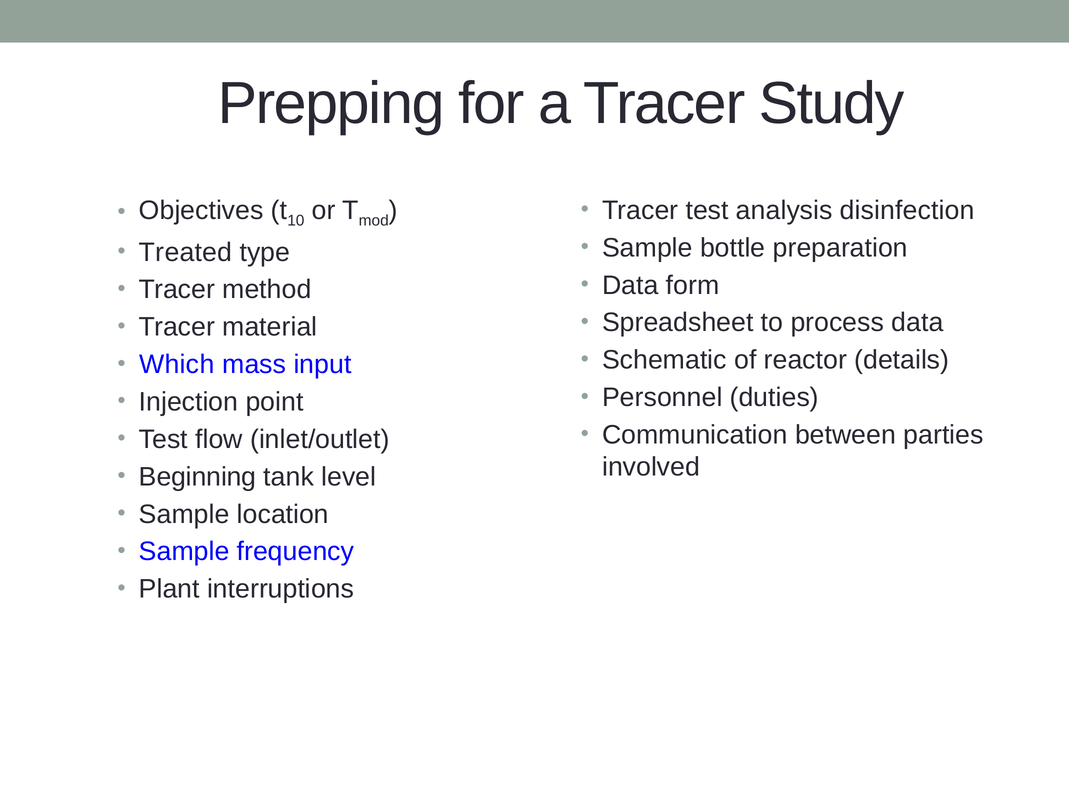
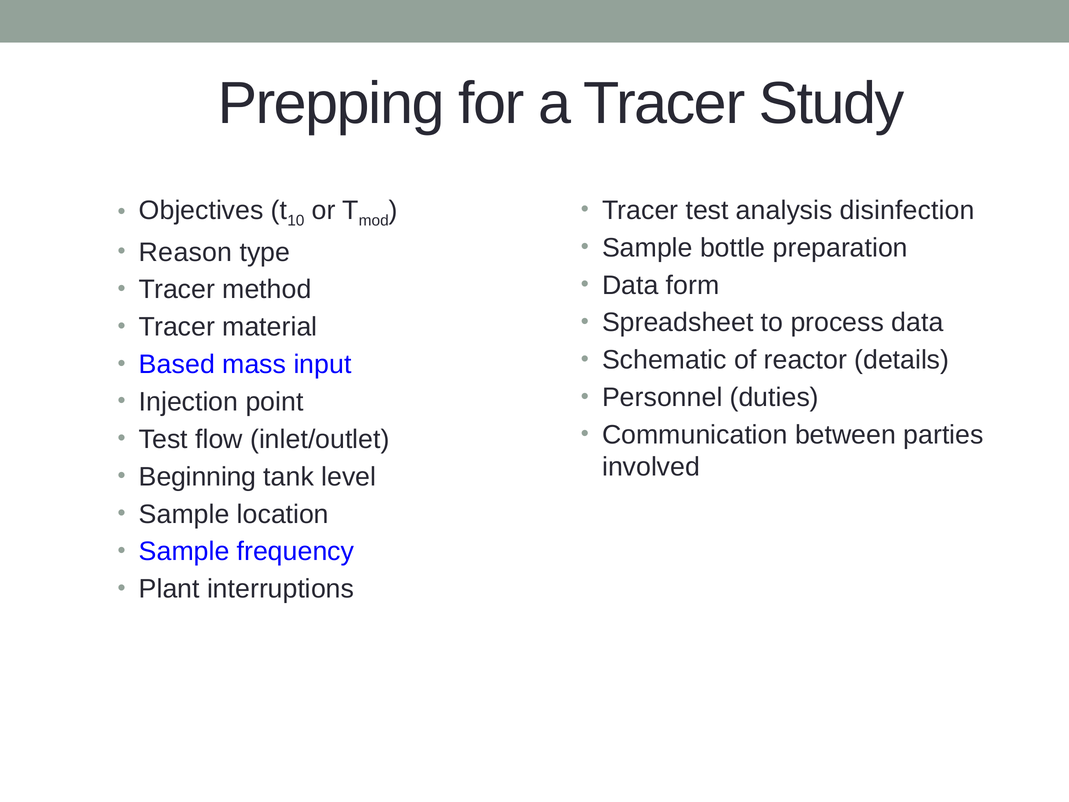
Treated: Treated -> Reason (186, 252)
Which: Which -> Based (177, 364)
